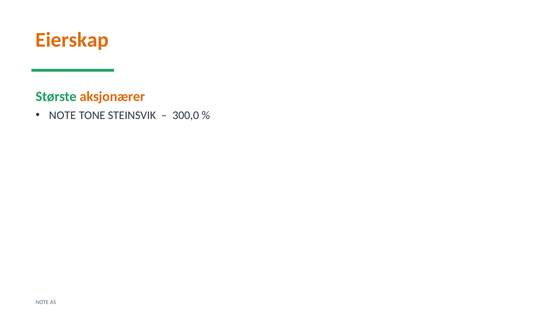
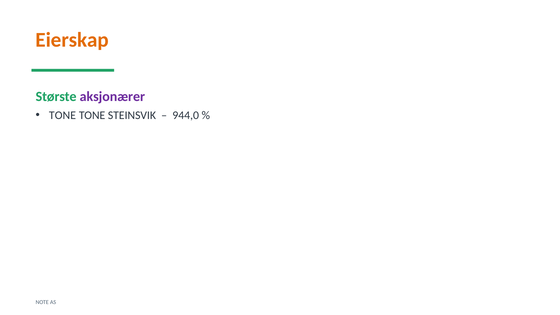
aksjonærer colour: orange -> purple (112, 96)
NOTE: NOTE -> TONE (62, 115)
300,0: 300,0 -> 944,0 (186, 115)
